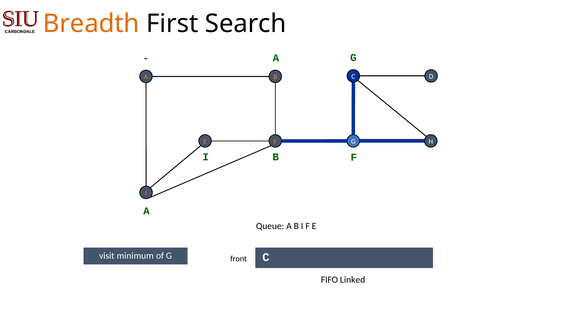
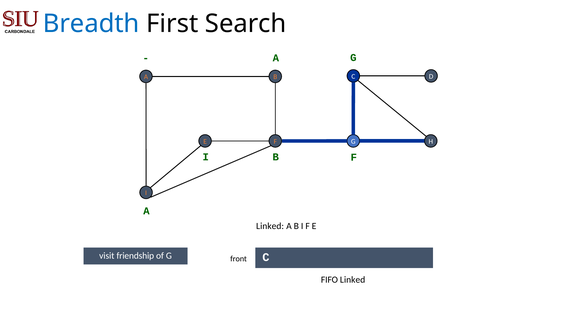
Breadth colour: orange -> blue (91, 24)
Queue: Queue -> Linked (270, 226)
minimum: minimum -> friendship (135, 256)
